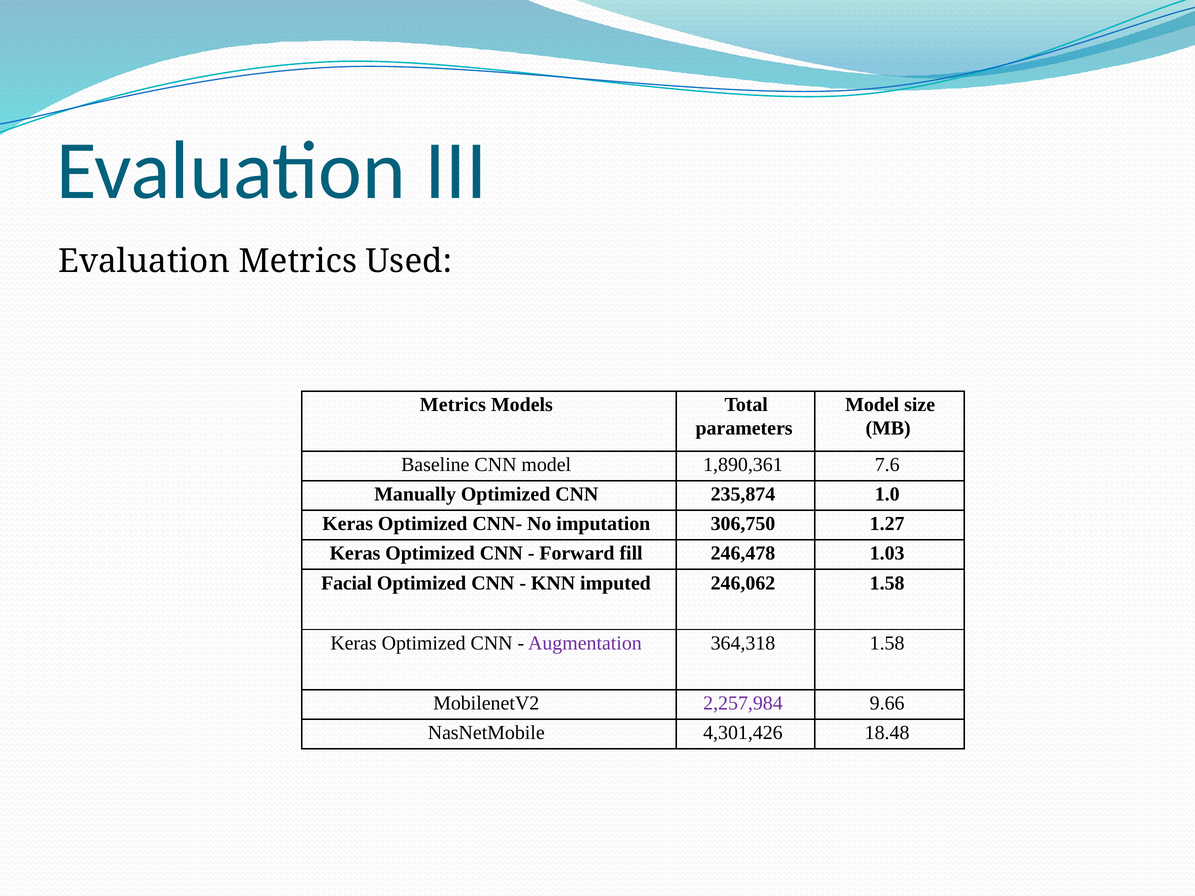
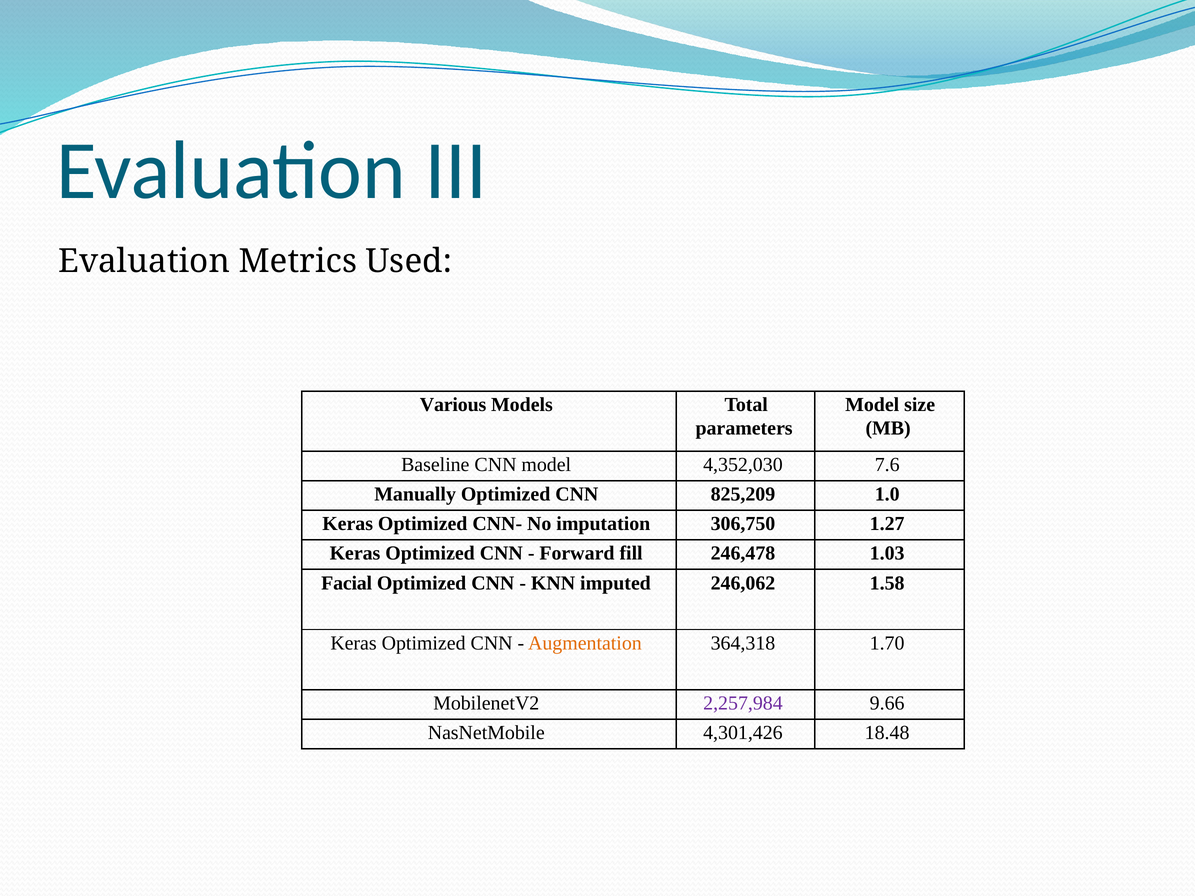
Metrics: Metrics -> Various (453, 405)
1,890,361: 1,890,361 -> 4,352,030 (743, 465)
235,874: 235,874 -> 825,209 (743, 494)
Augmentation colour: purple -> orange (585, 643)
364,318 1.58: 1.58 -> 1.70 (887, 643)
